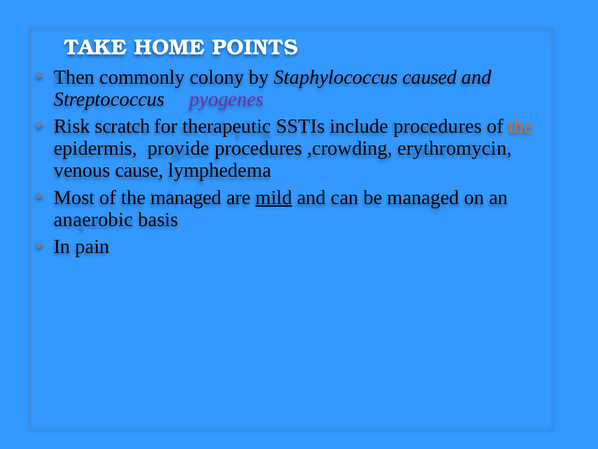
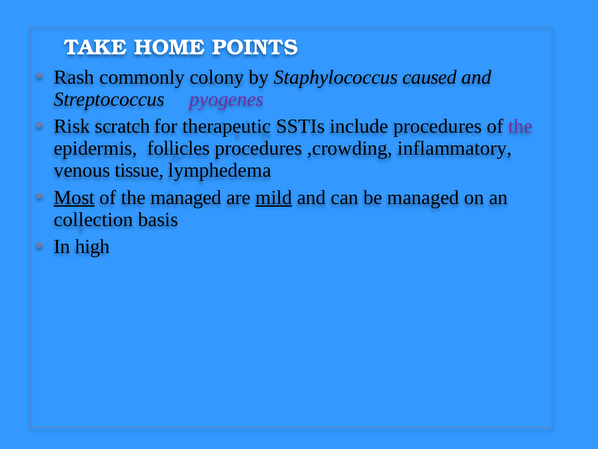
Then: Then -> Rash (74, 77)
the colour: orange -> purple (521, 126)
provide: provide -> follicles (179, 148)
erythromycin: erythromycin -> inflammatory (455, 148)
cause: cause -> tissue (139, 170)
Most underline: none -> present (74, 197)
anaerobic: anaerobic -> collection (93, 219)
pain: pain -> high (92, 246)
